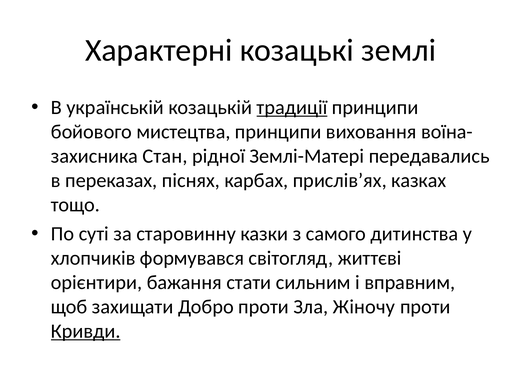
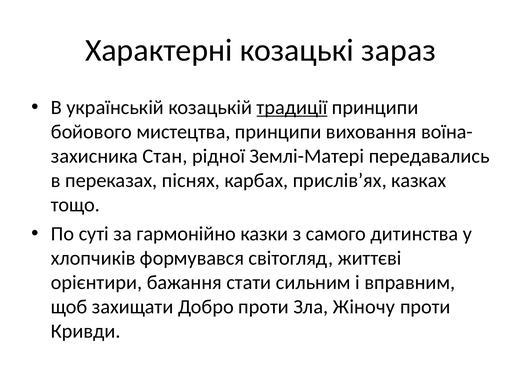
землі: землі -> зараз (399, 51)
старовинну: старовинну -> гармонійно (186, 234)
Кривди underline: present -> none (86, 332)
